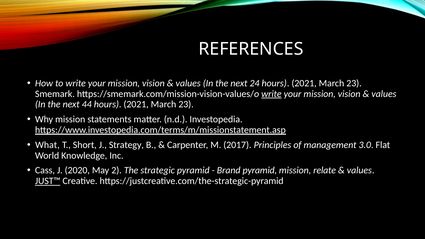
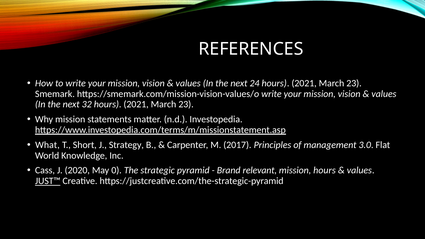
write underline: present -> none (271, 94)
44: 44 -> 32 (87, 104)
2: 2 -> 0 (117, 170)
Brand pyramid: pyramid -> relevant (260, 170)
mission relate: relate -> hours (325, 170)
